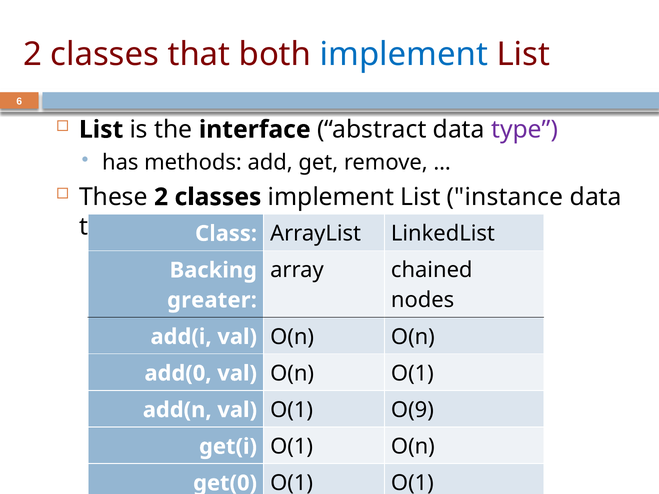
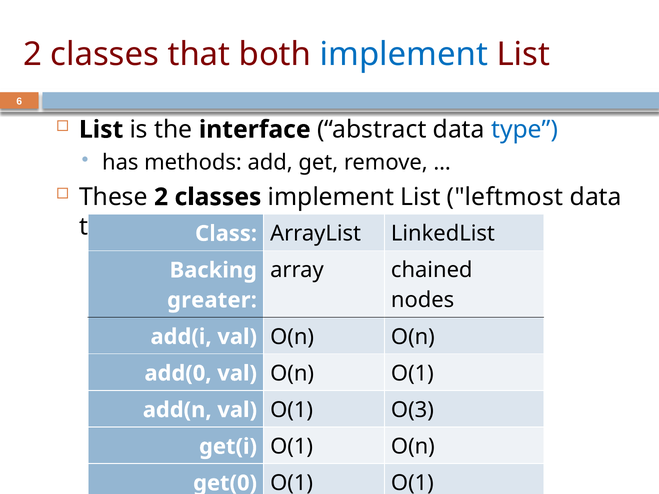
type colour: purple -> blue (525, 130)
instance: instance -> leftmost (505, 197)
O(9: O(9 -> O(3 (412, 410)
